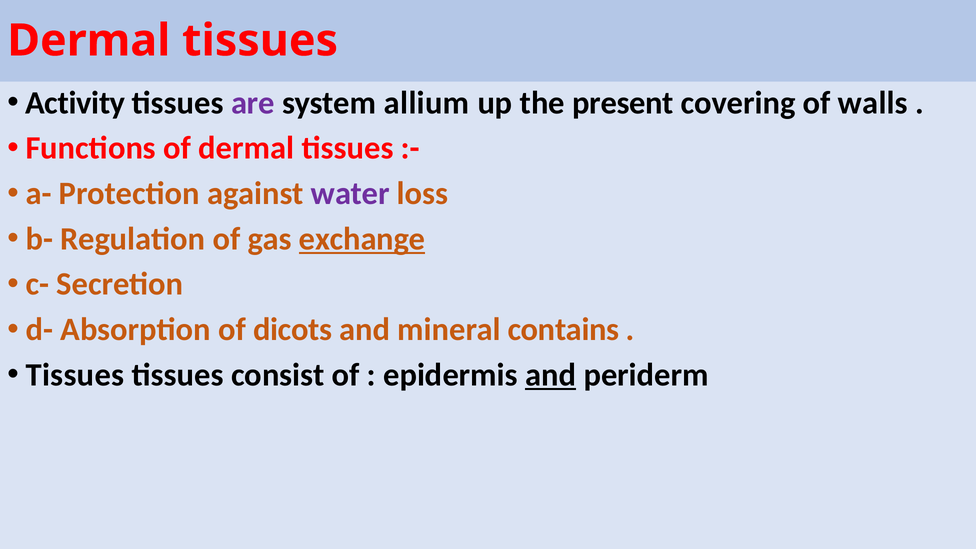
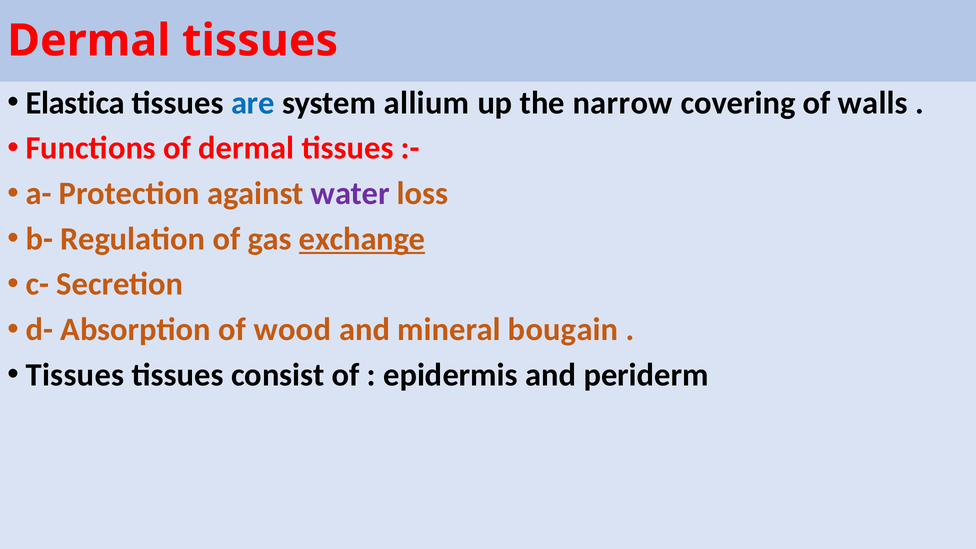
Activity: Activity -> Elastica (75, 103)
are colour: purple -> blue (253, 103)
present: present -> narrow (623, 103)
dicots: dicots -> wood (292, 330)
contains: contains -> bougain (563, 330)
and underline: present -> none (551, 375)
